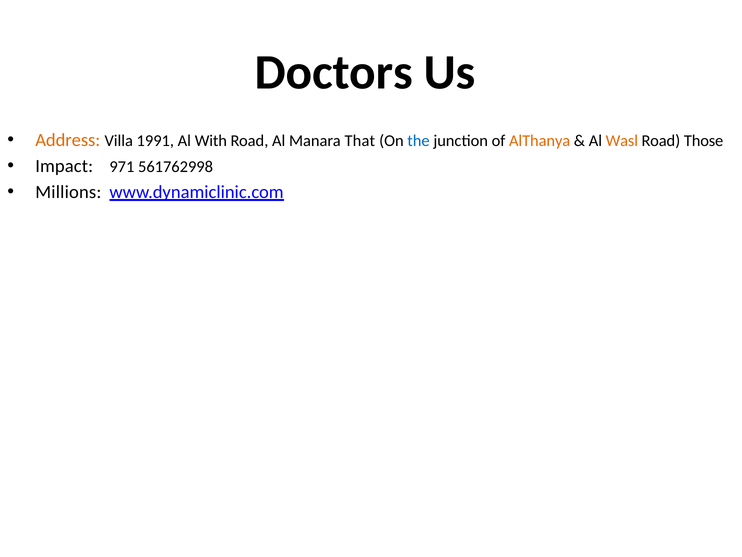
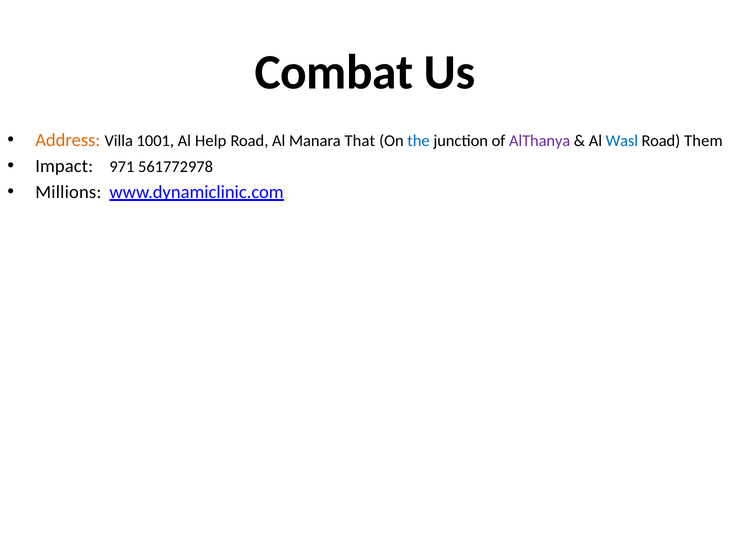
Doctors: Doctors -> Combat (334, 72)
1991: 1991 -> 1001 (155, 140)
With: With -> Help (211, 140)
AlThanya colour: orange -> purple (540, 140)
Wasl colour: orange -> blue (622, 140)
Those: Those -> Them (703, 140)
561762998: 561762998 -> 561772978 (176, 166)
